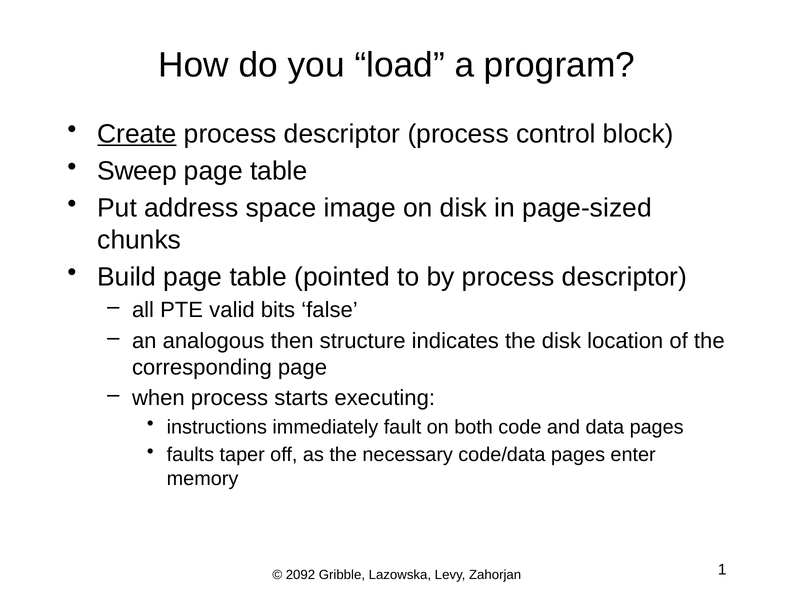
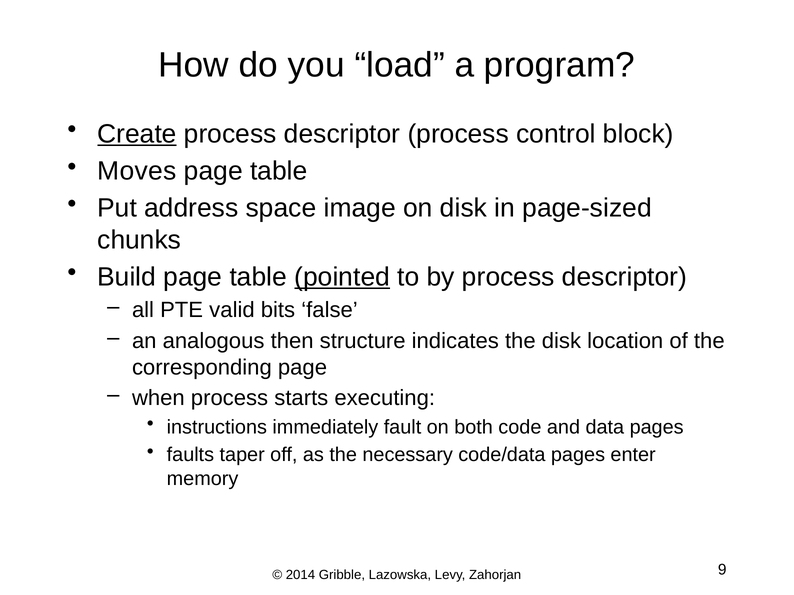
Sweep: Sweep -> Moves (137, 171)
pointed underline: none -> present (342, 277)
2092: 2092 -> 2014 (300, 575)
1: 1 -> 9 (722, 570)
